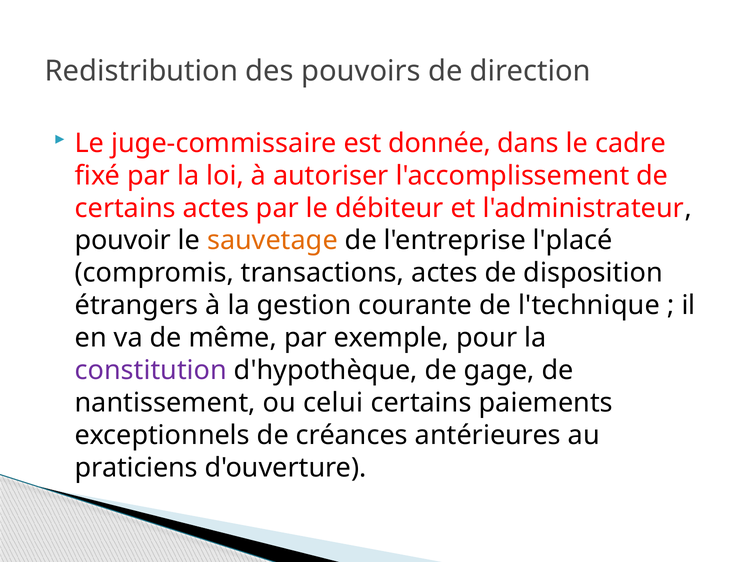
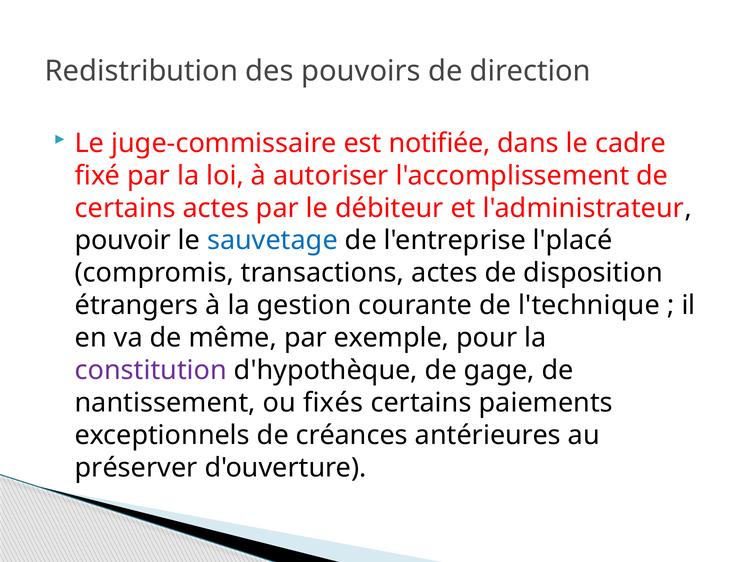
donnée: donnée -> notifiée (440, 143)
sauvetage colour: orange -> blue (272, 240)
celui: celui -> fixés (333, 403)
praticiens: praticiens -> préserver (136, 468)
